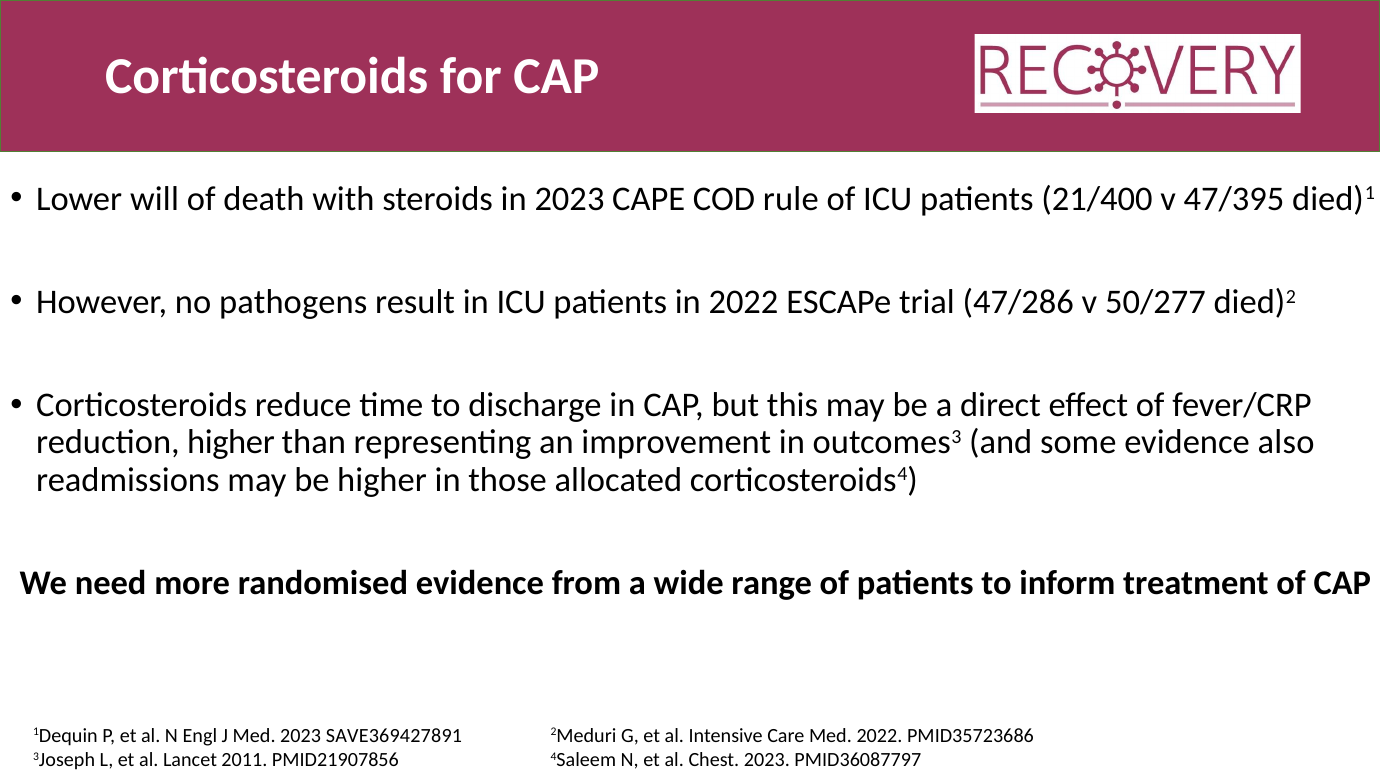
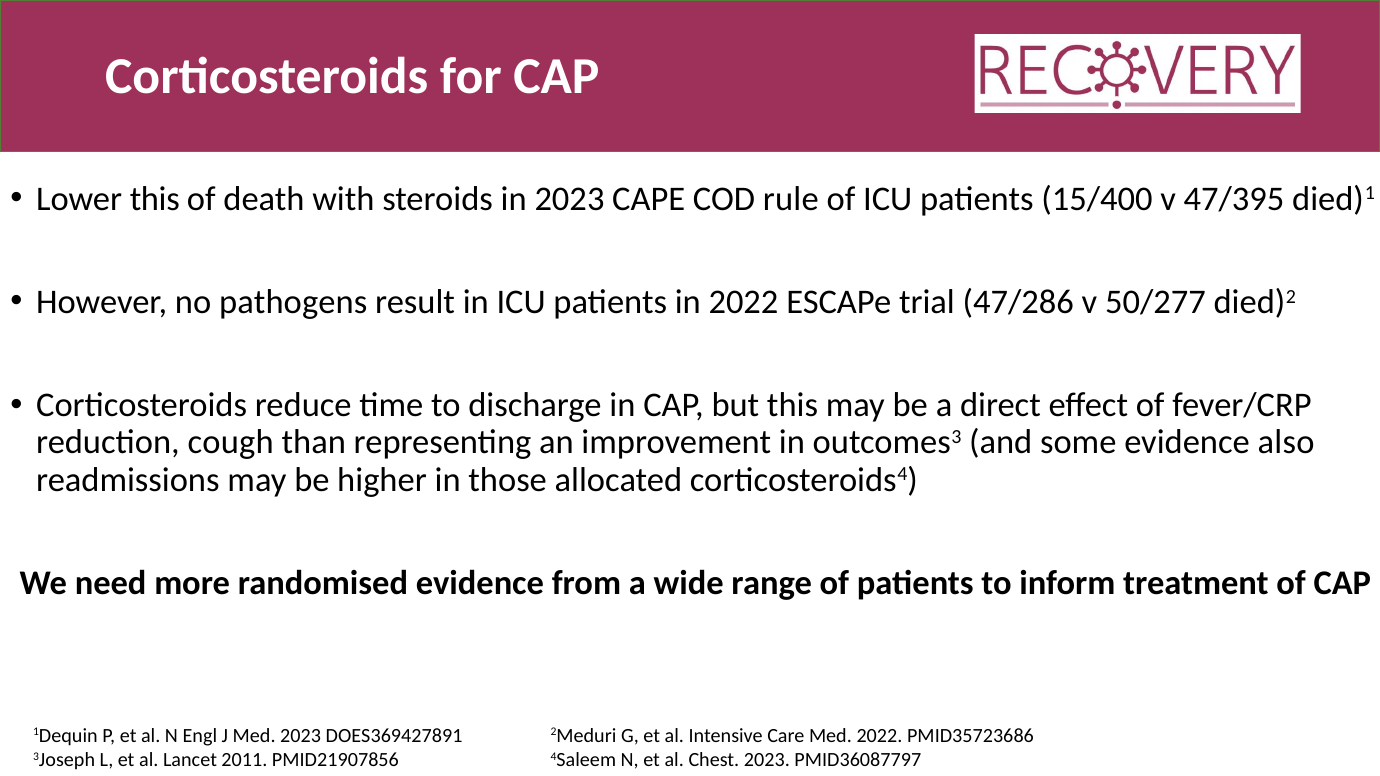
Lower will: will -> this (155, 199)
21/400: 21/400 -> 15/400 (1097, 199)
reduction higher: higher -> cough (231, 443)
SAVE369427891: SAVE369427891 -> DOES369427891 (394, 736)
